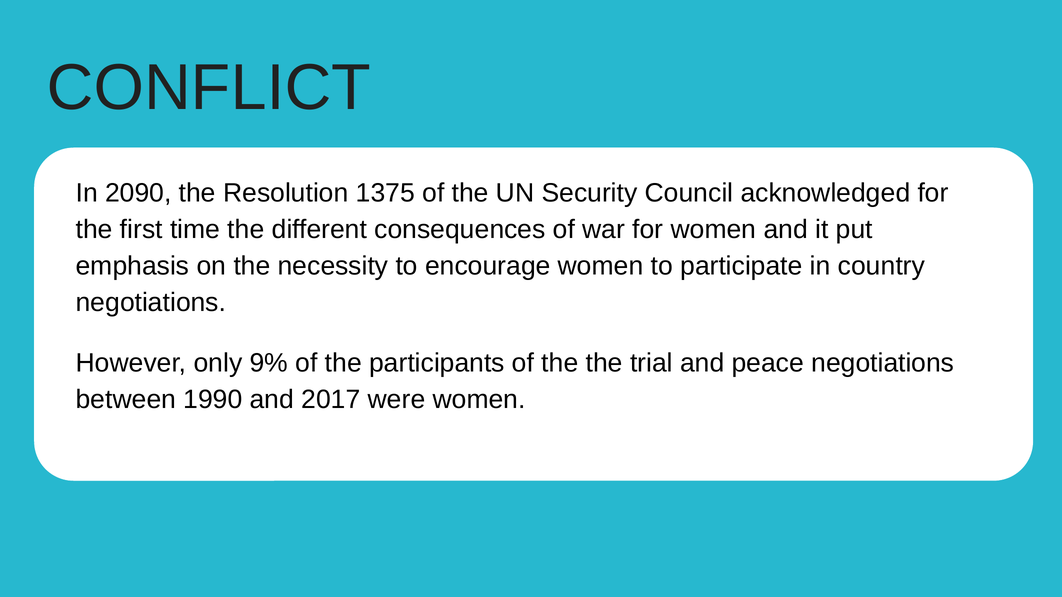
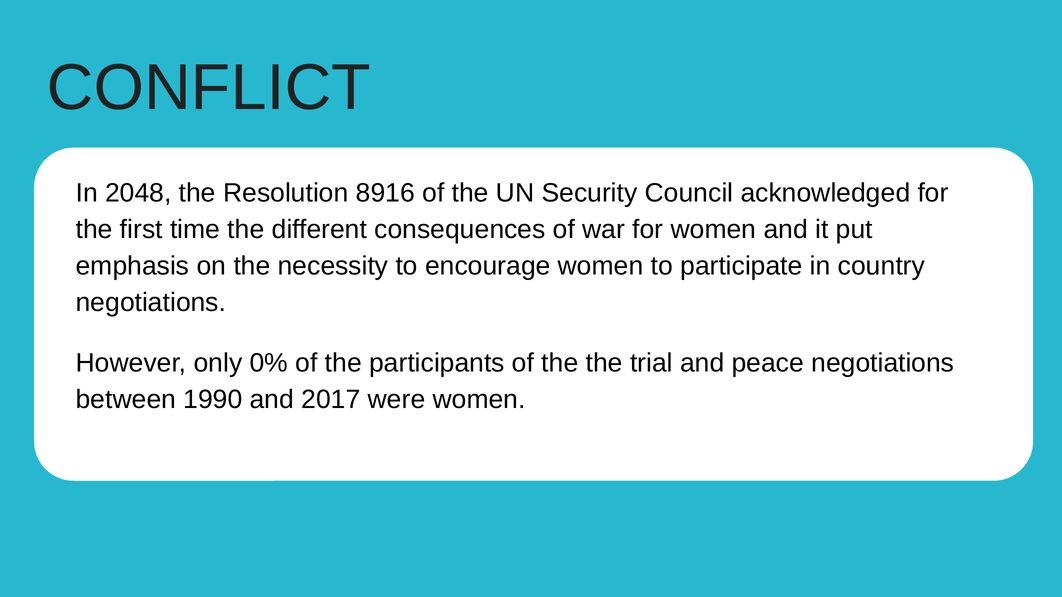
2090: 2090 -> 2048 (138, 193)
1375: 1375 -> 8916 (385, 193)
9%: 9% -> 0% (269, 363)
